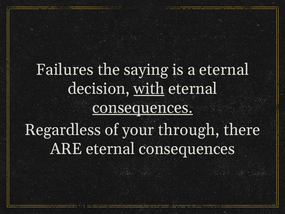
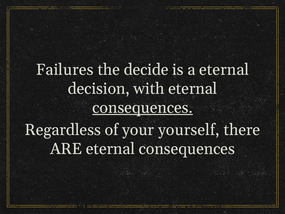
saying: saying -> decide (146, 70)
with underline: present -> none (149, 89)
through: through -> yourself (189, 130)
